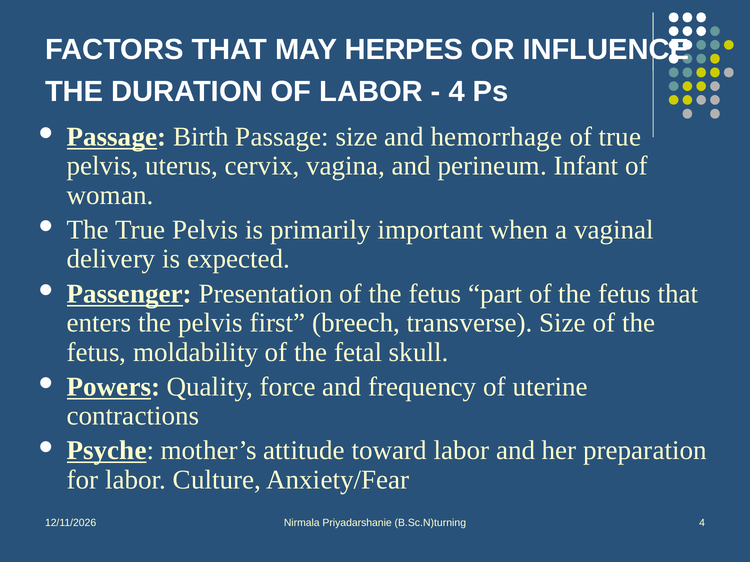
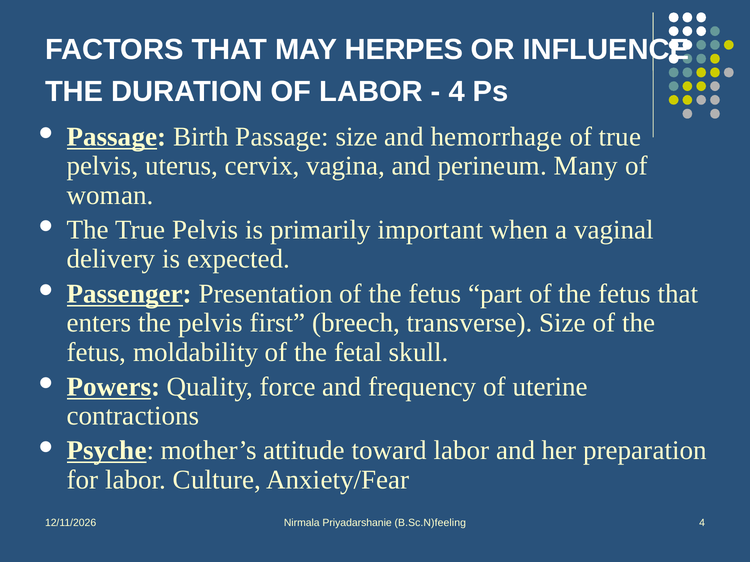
Infant: Infant -> Many (586, 166)
B.Sc.N)turning: B.Sc.N)turning -> B.Sc.N)feeling (430, 523)
